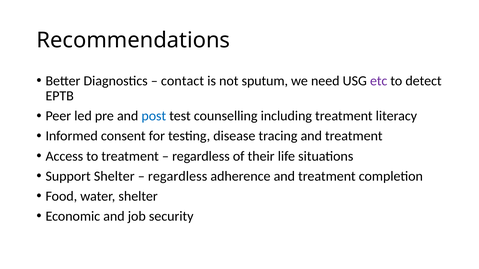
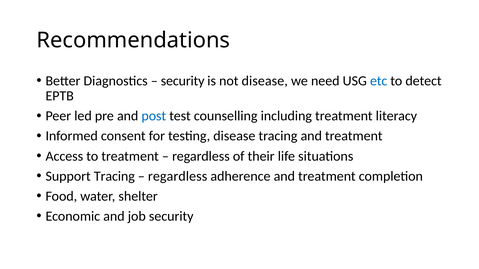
contact: contact -> security (183, 81)
not sputum: sputum -> disease (265, 81)
etc colour: purple -> blue (379, 81)
Support Shelter: Shelter -> Tracing (114, 176)
